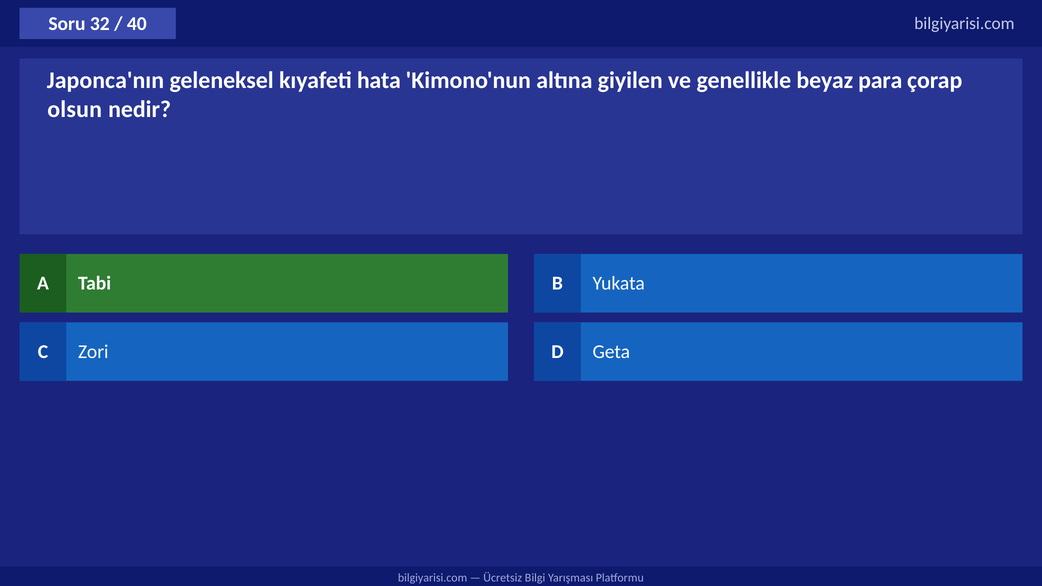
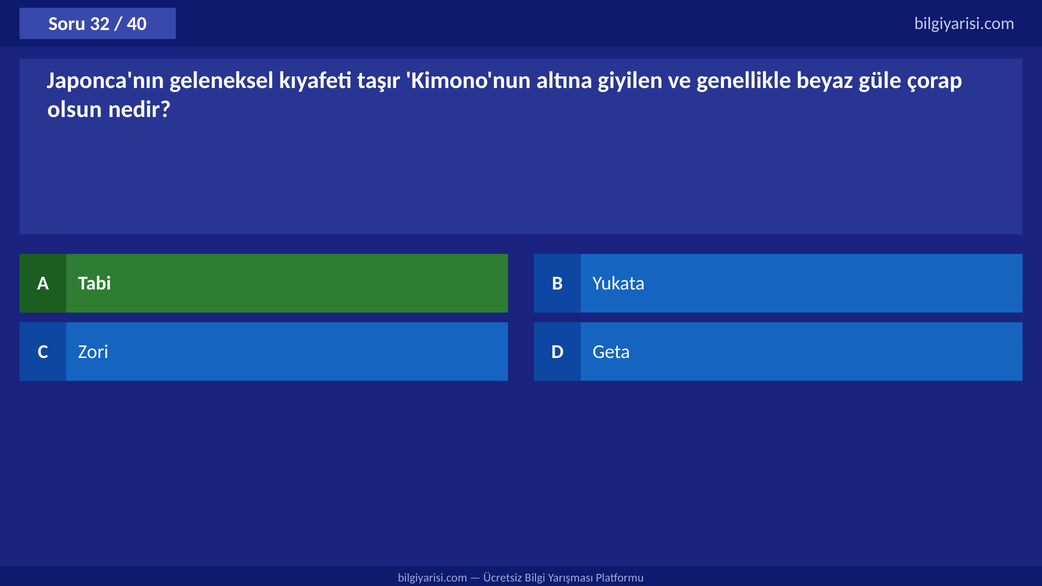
hata: hata -> taşır (379, 80)
para: para -> güle (880, 80)
